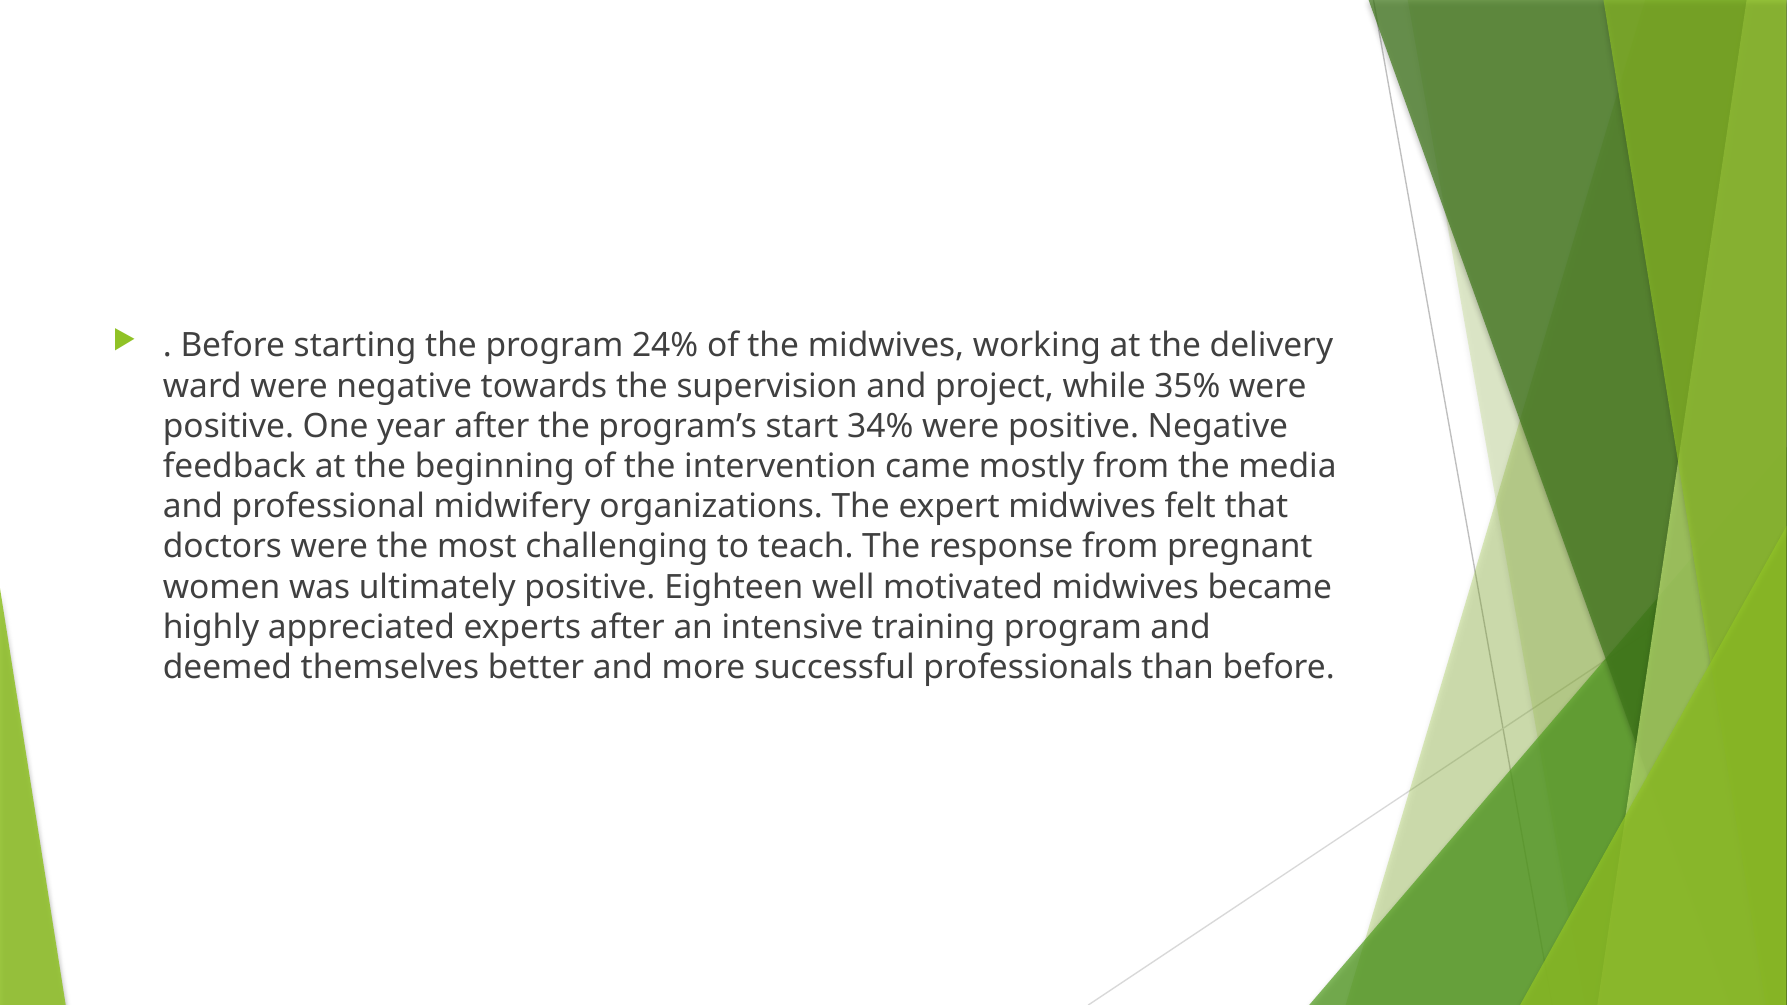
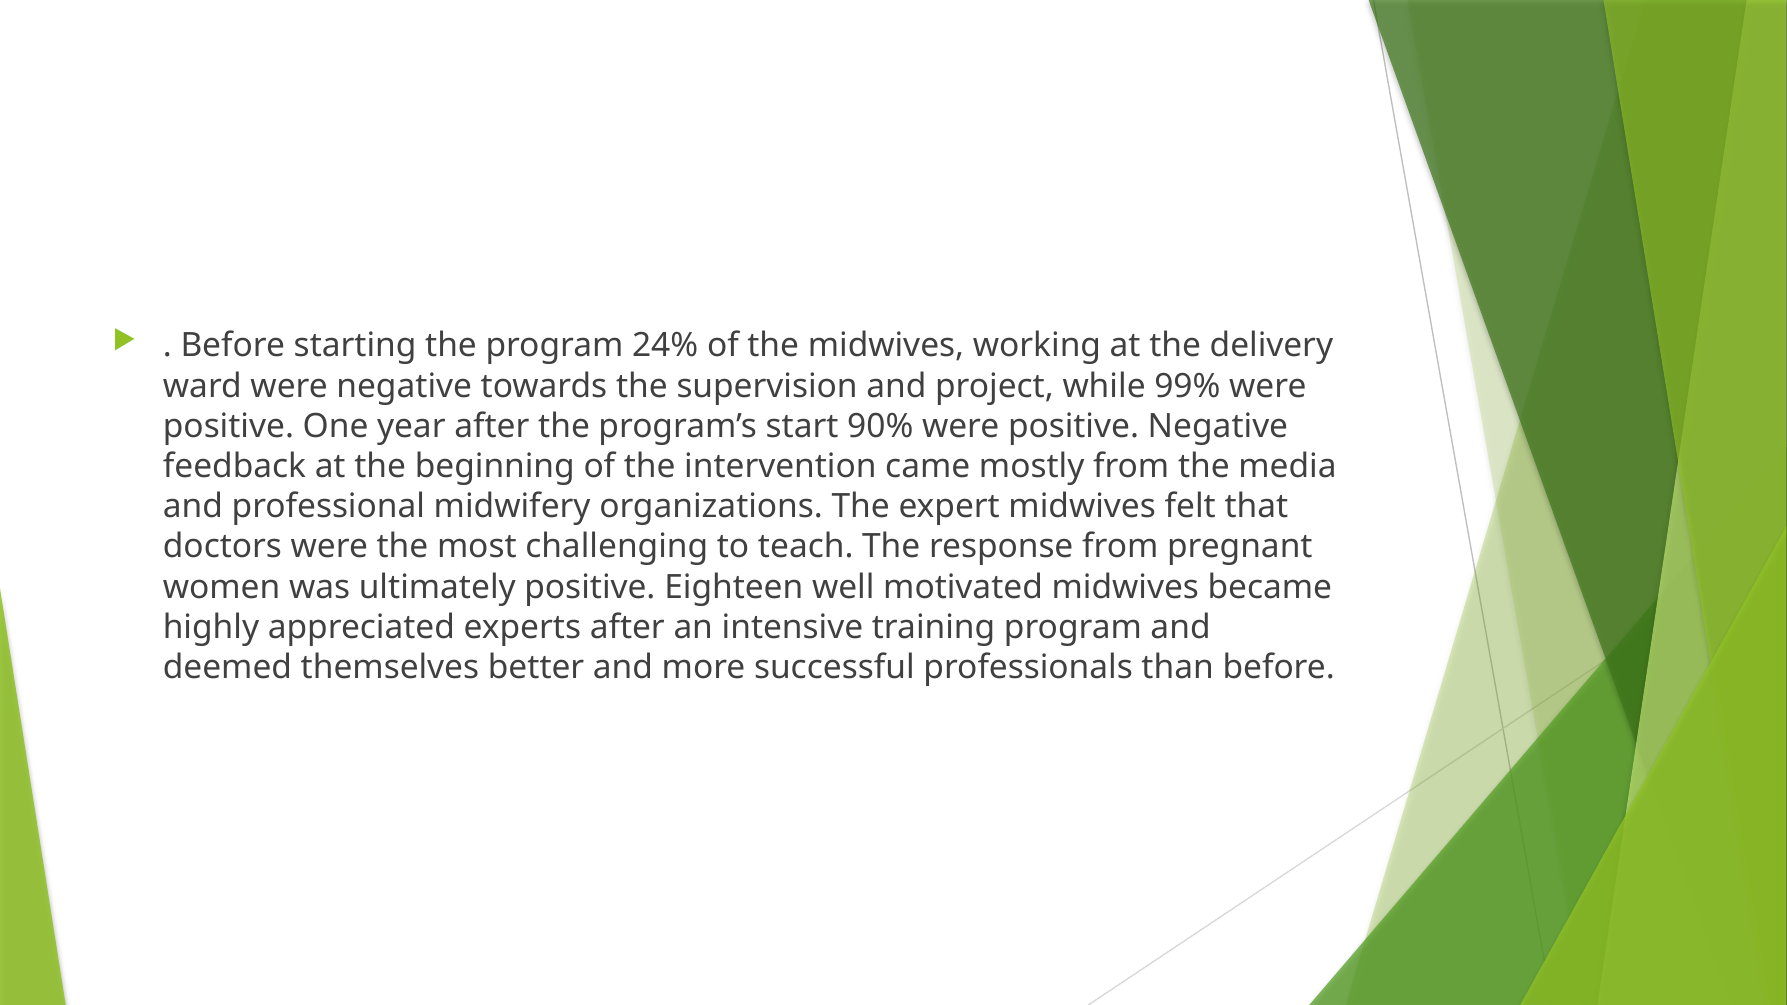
35%: 35% -> 99% (1187, 386)
34%: 34% -> 90% (880, 426)
